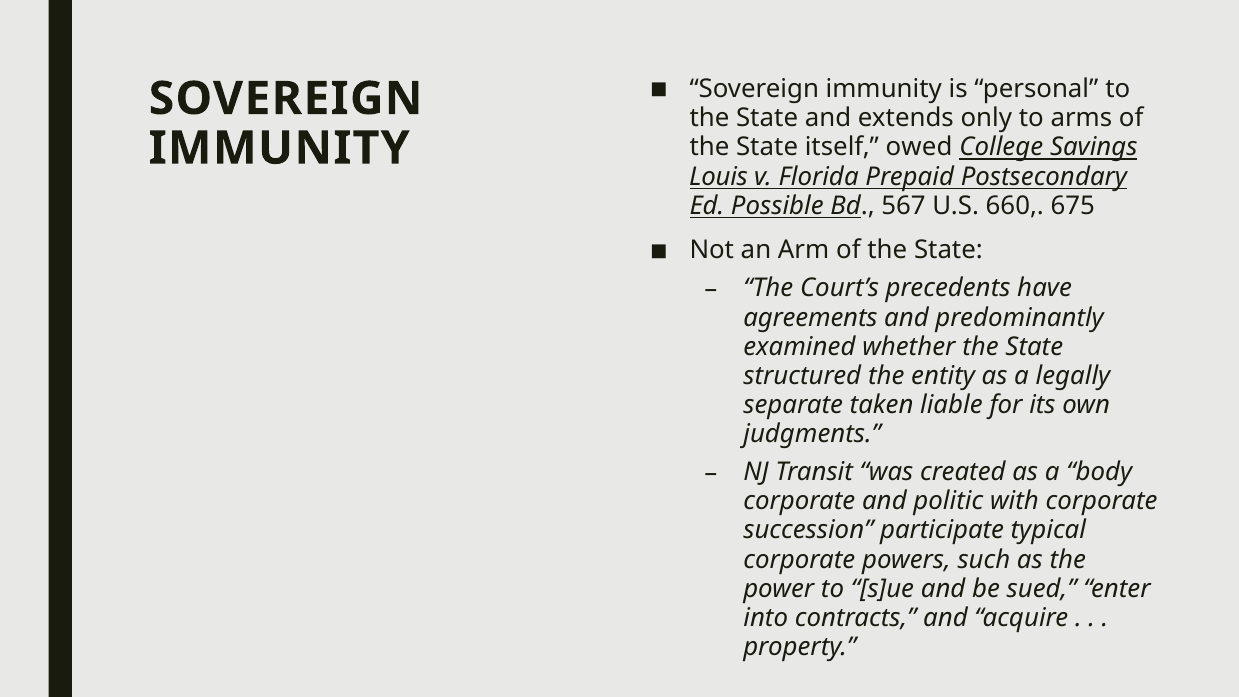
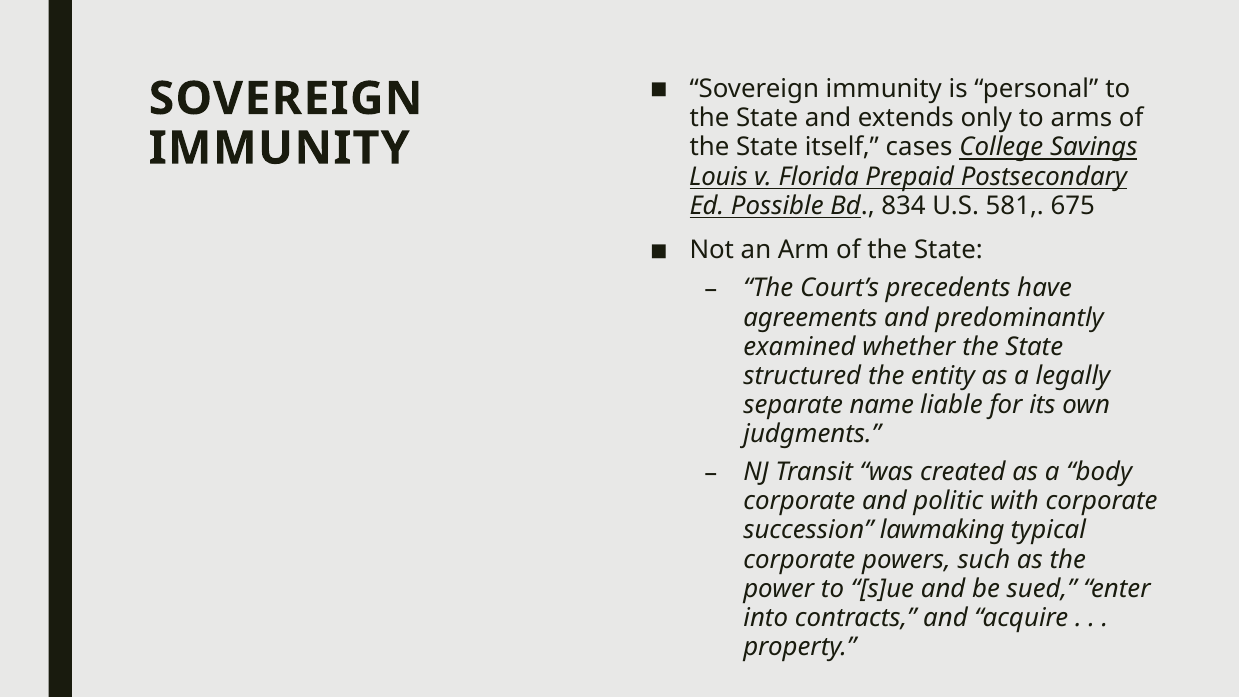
owed: owed -> cases (919, 147)
567: 567 -> 834 (904, 206)
660: 660 -> 581 (1015, 206)
taken: taken -> name (882, 405)
participate: participate -> lawmaking (942, 530)
